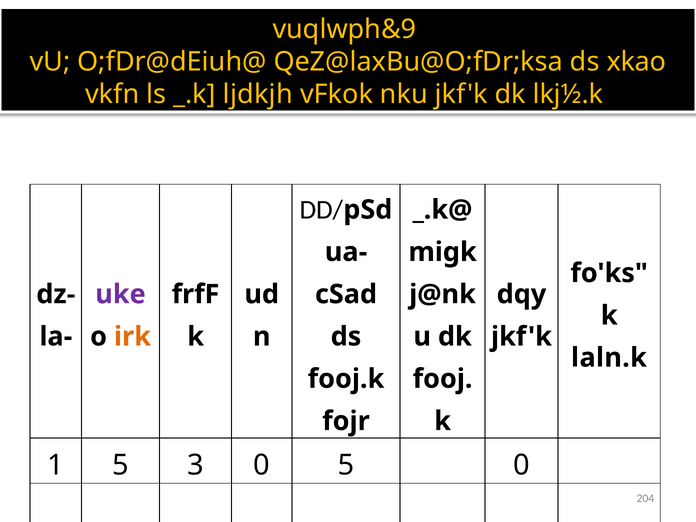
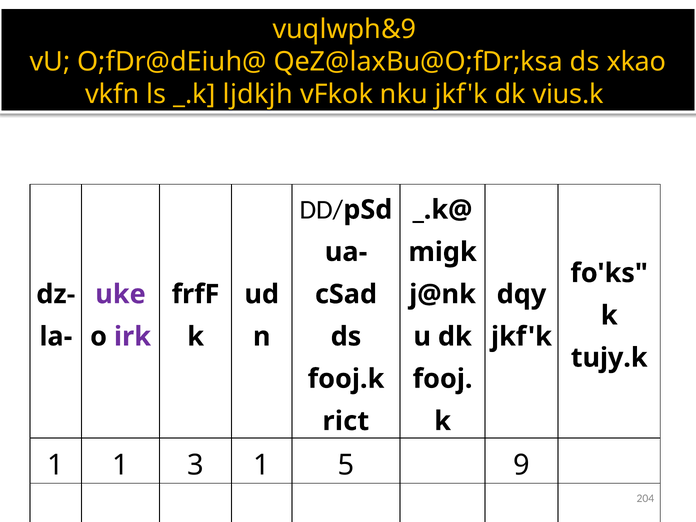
lkj½.k: lkj½.k -> vius.k (568, 94)
irk colour: orange -> purple (132, 337)
laln.k: laln.k -> tujy.k (609, 358)
fojr: fojr -> rict (346, 421)
1 5: 5 -> 1 (121, 465)
3 0: 0 -> 1 (262, 465)
5 0: 0 -> 9 (521, 465)
